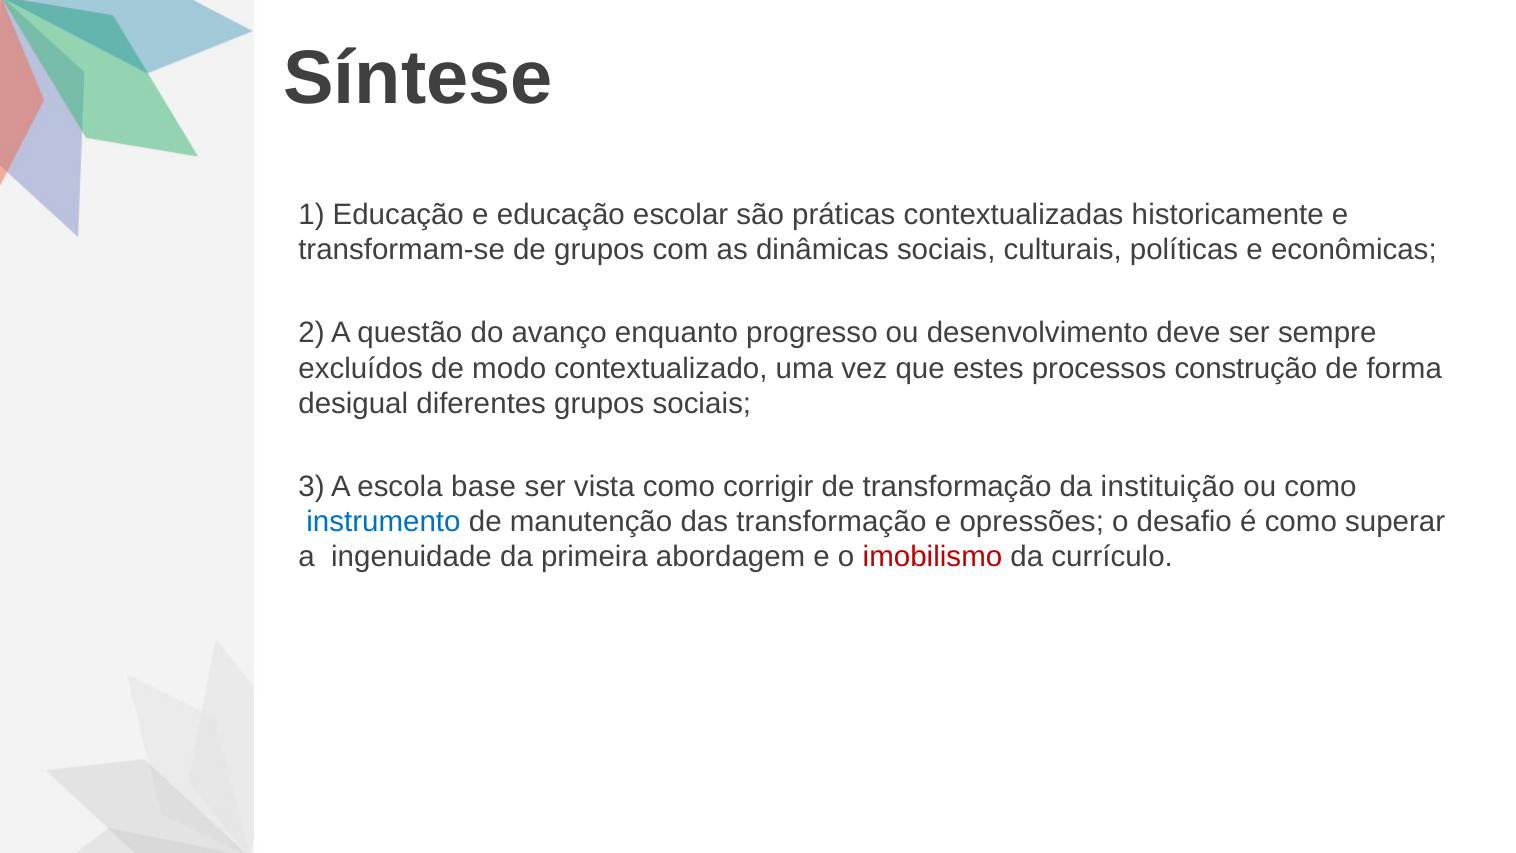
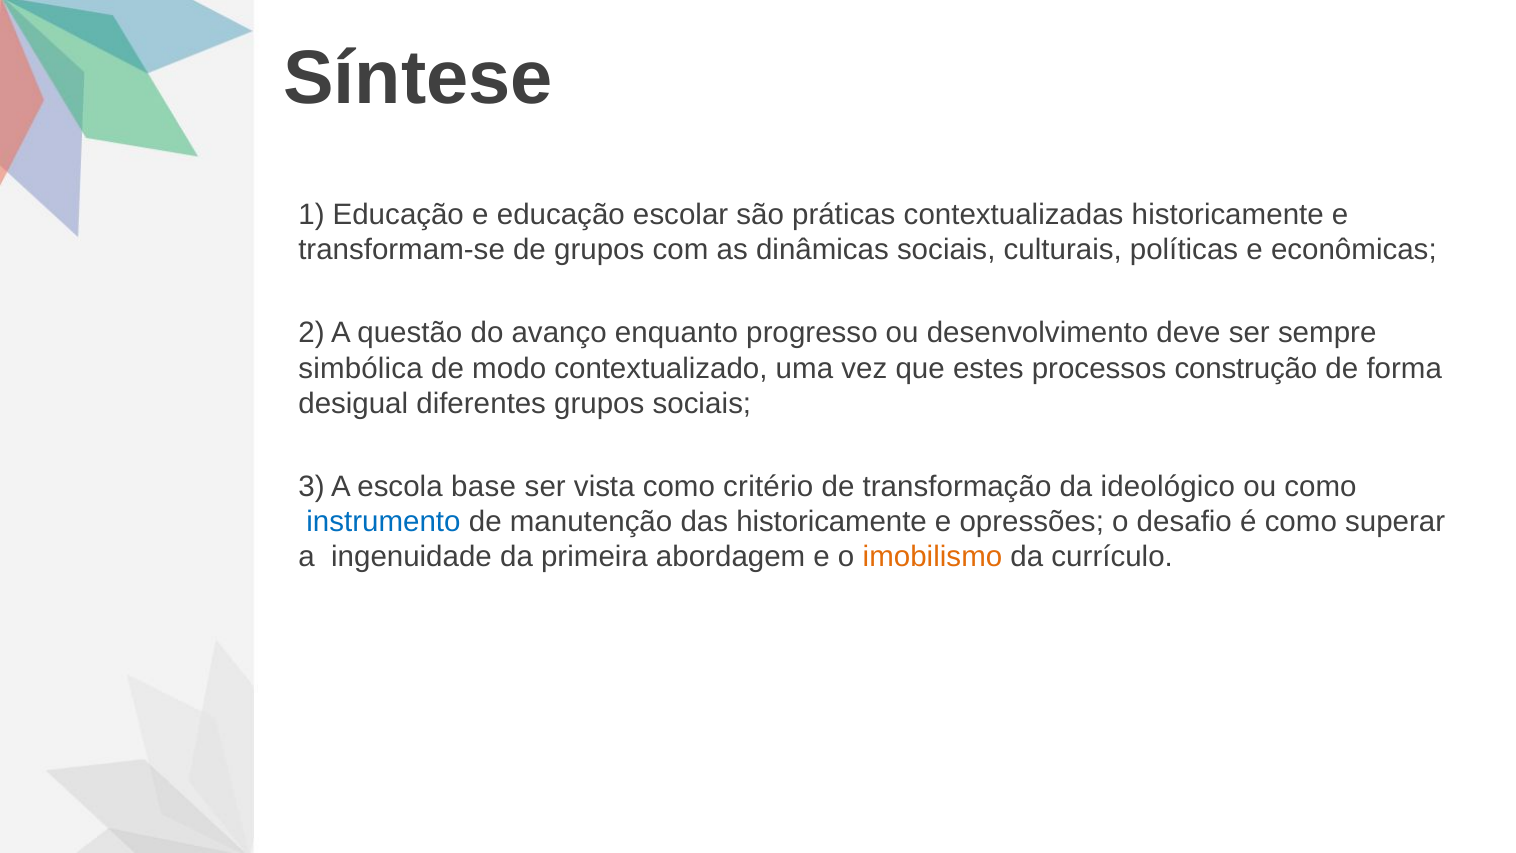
excluídos: excluídos -> simbólica (361, 368)
corrigir: corrigir -> critério (768, 486)
instituição: instituição -> ideológico (1168, 486)
das transformação: transformação -> historicamente (832, 522)
imobilismo colour: red -> orange (932, 557)
